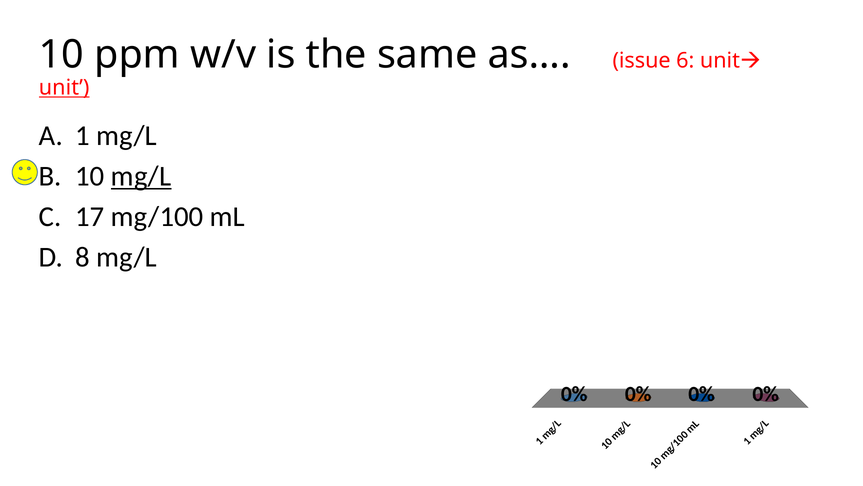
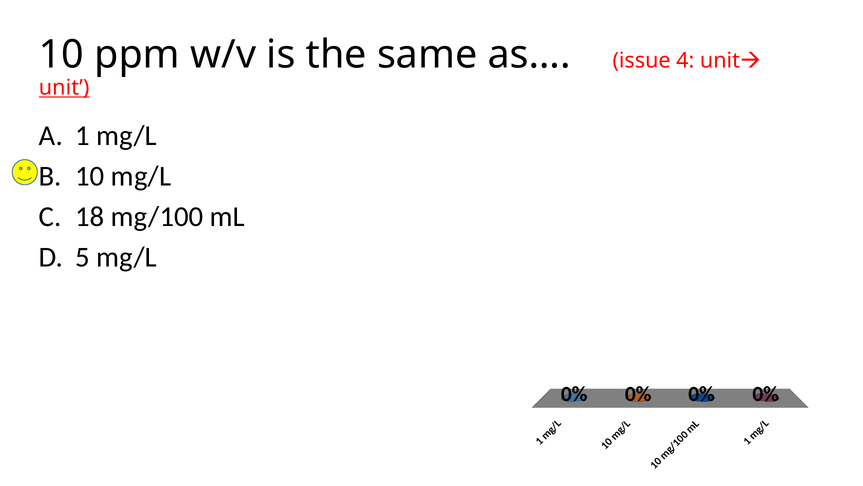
6: 6 -> 4 (685, 60)
mg/L underline: present -> none (141, 176)
17: 17 -> 18 (90, 216)
8: 8 -> 5 (83, 257)
